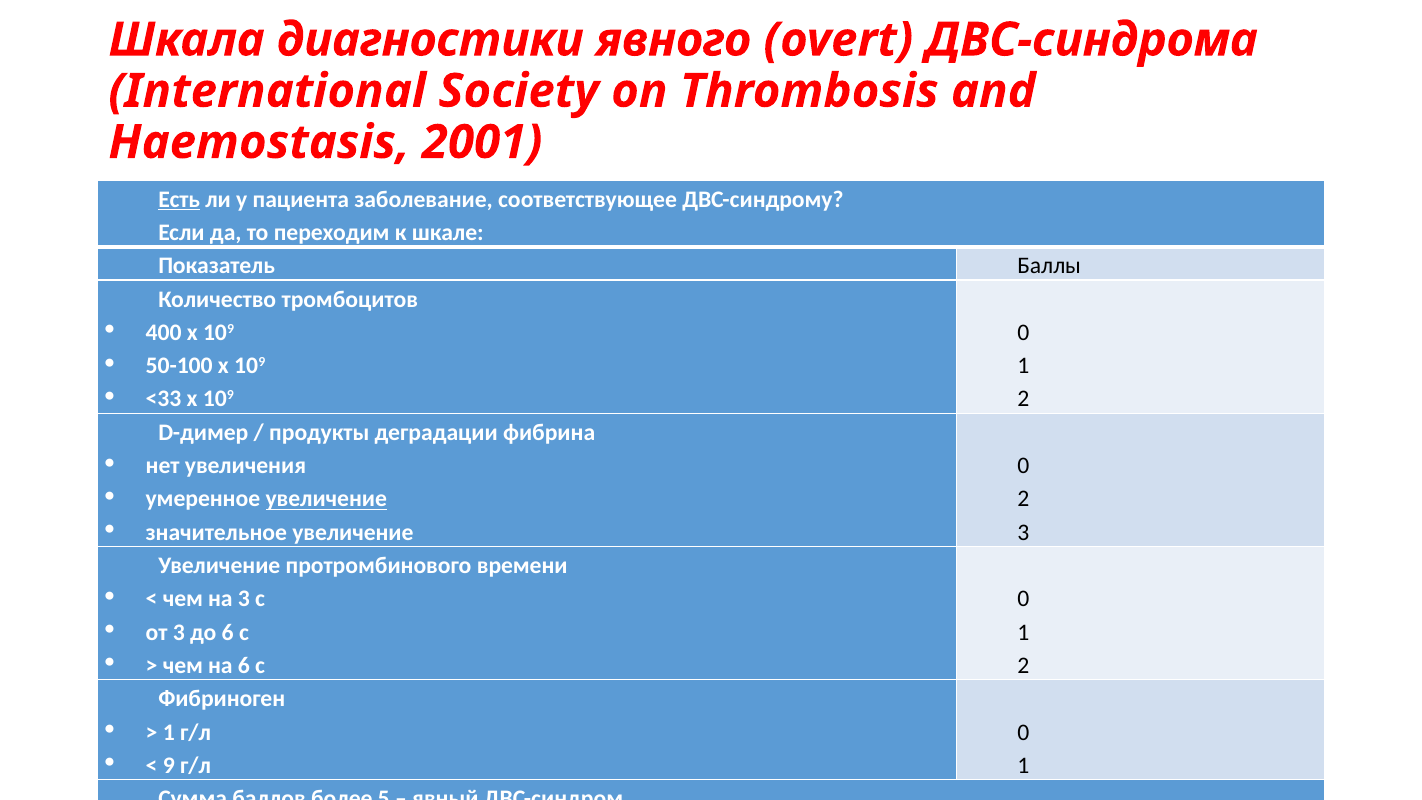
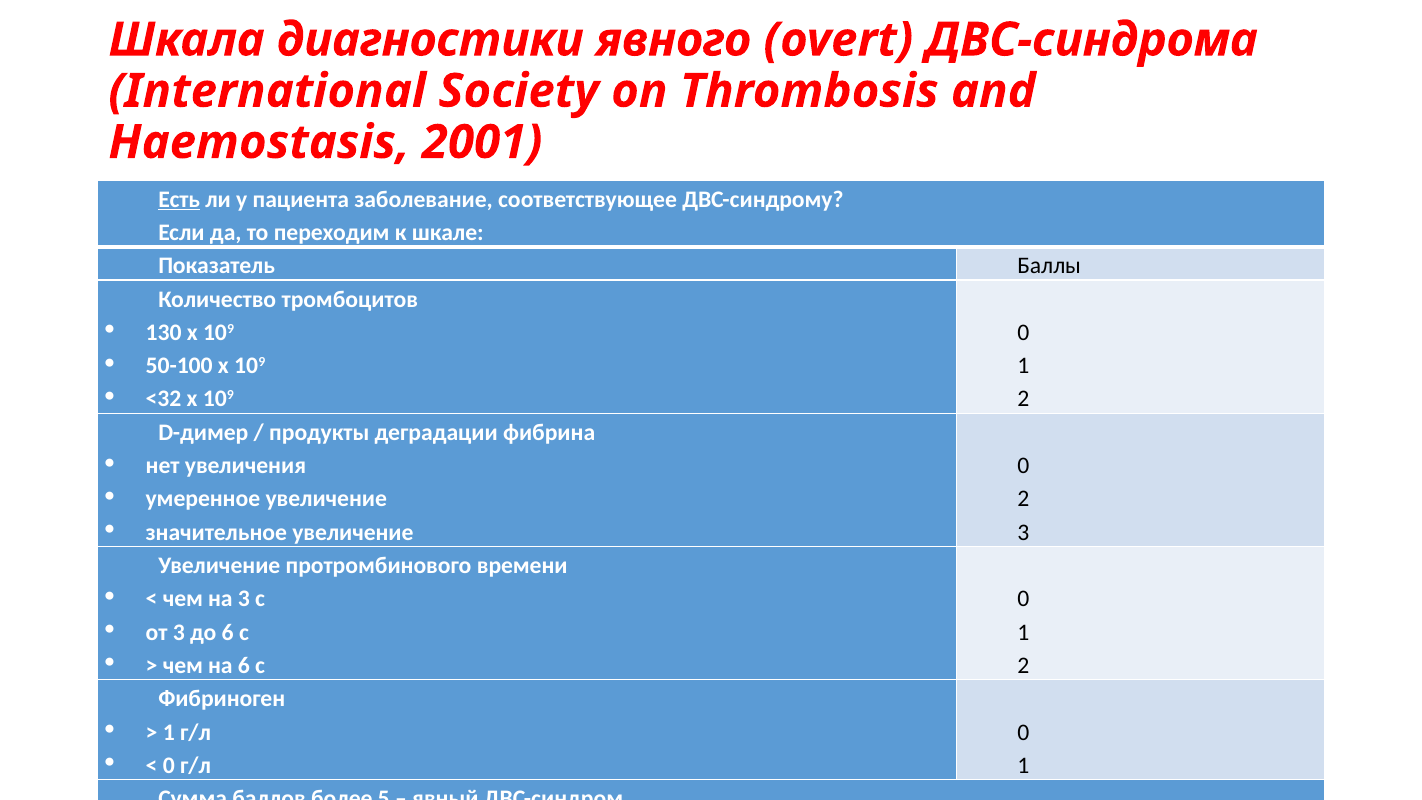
400: 400 -> 130 (164, 332)
<33: <33 -> <32 (164, 399)
увеличение underline: present -> none (326, 499)
9: 9 -> 0 (169, 765)
